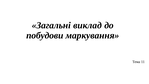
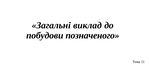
маркування: маркування -> позначеного (92, 35)
